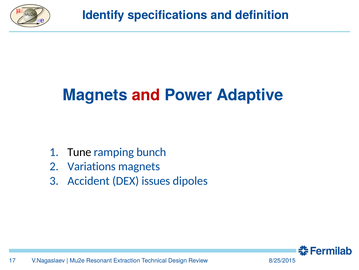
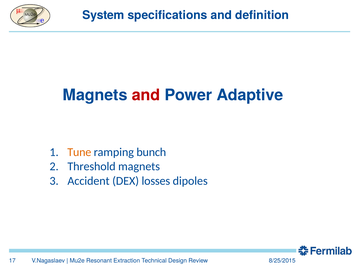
Identify: Identify -> System (103, 15)
Tune colour: black -> orange (79, 152)
Variations: Variations -> Threshold (92, 166)
issues: issues -> losses (156, 180)
